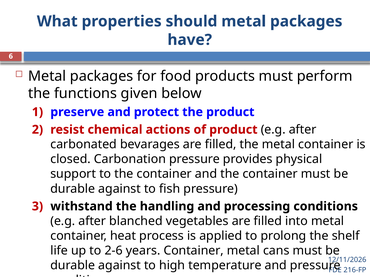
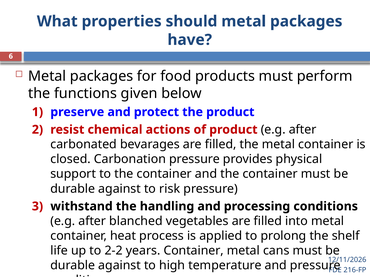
fish: fish -> risk (170, 189)
2-6: 2-6 -> 2-2 (114, 251)
